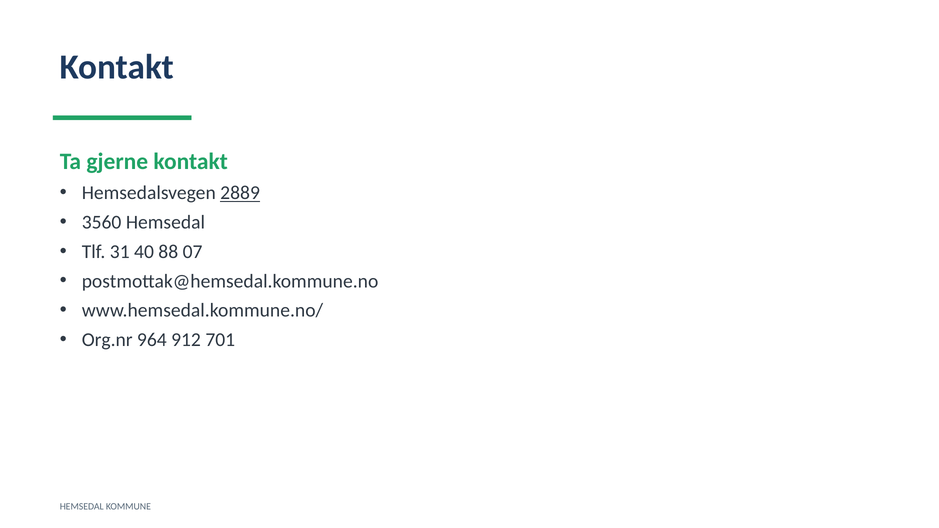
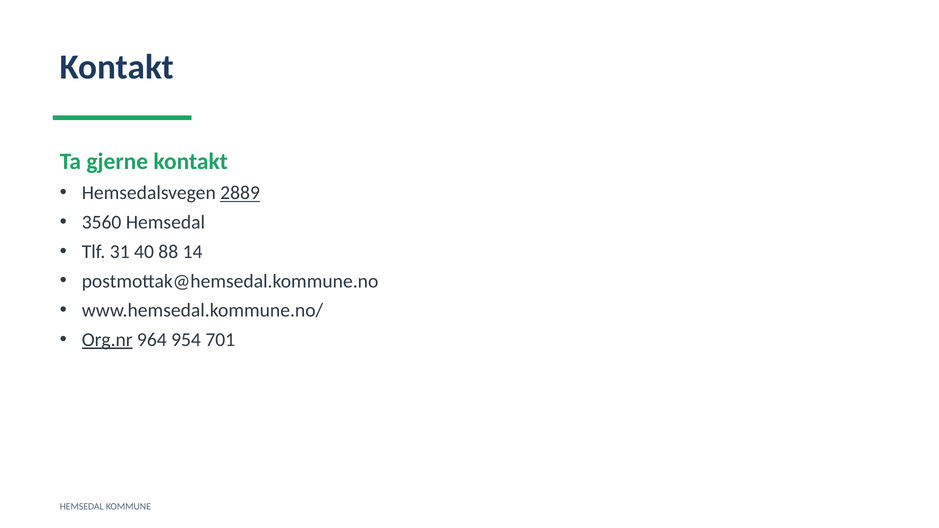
07: 07 -> 14 (193, 252)
Org.nr underline: none -> present (107, 340)
912: 912 -> 954 (186, 340)
